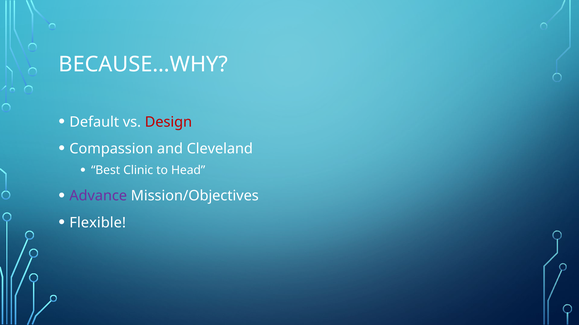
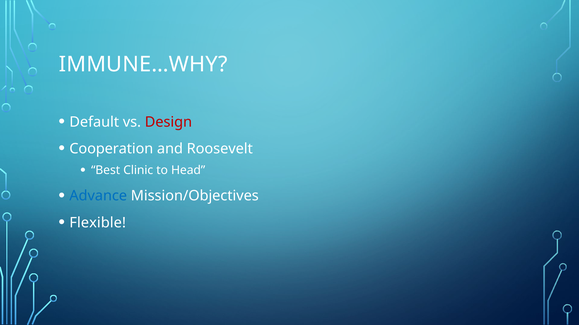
BECAUSE…WHY: BECAUSE…WHY -> IMMUNE…WHY (143, 64)
Compassion: Compassion -> Cooperation (111, 149)
Cleveland: Cleveland -> Roosevelt (220, 149)
Advance colour: purple -> blue (98, 196)
